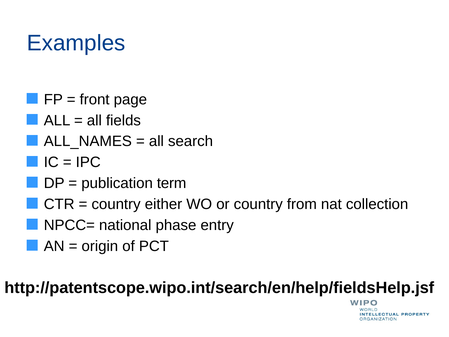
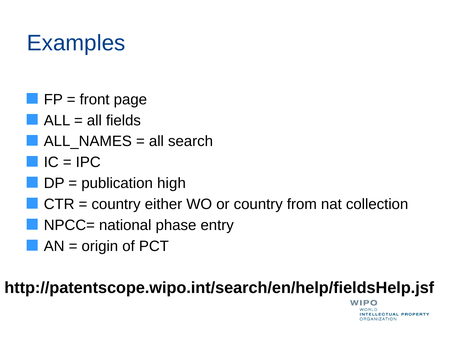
term: term -> high (171, 183)
